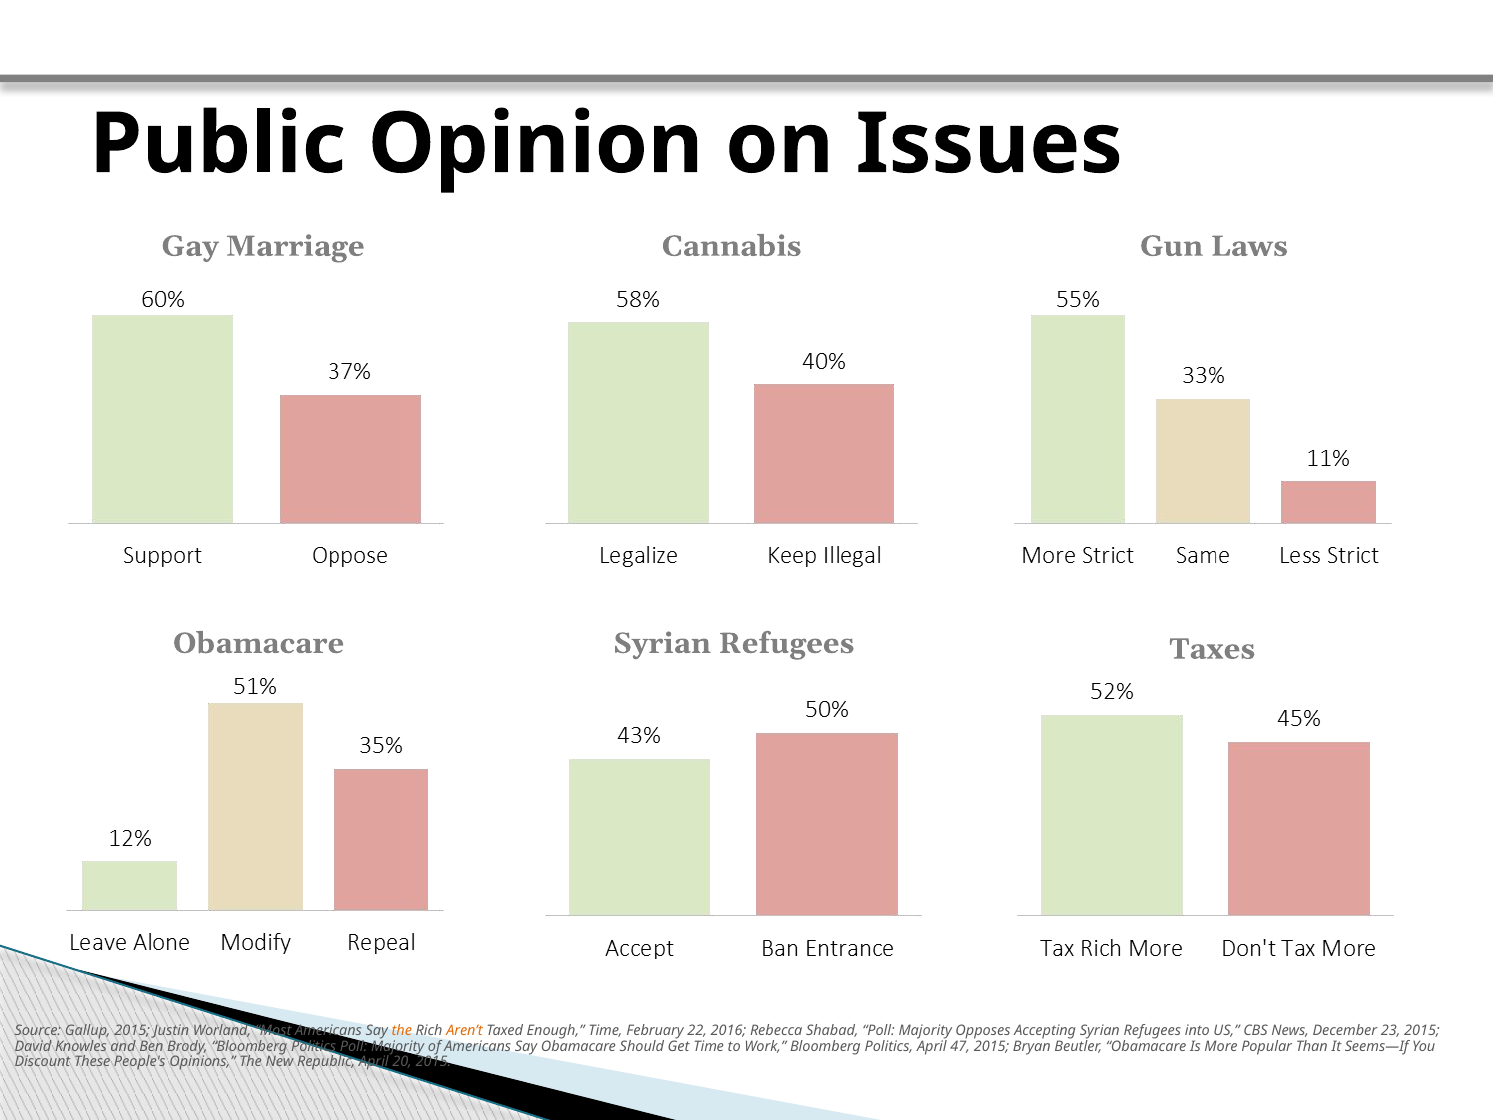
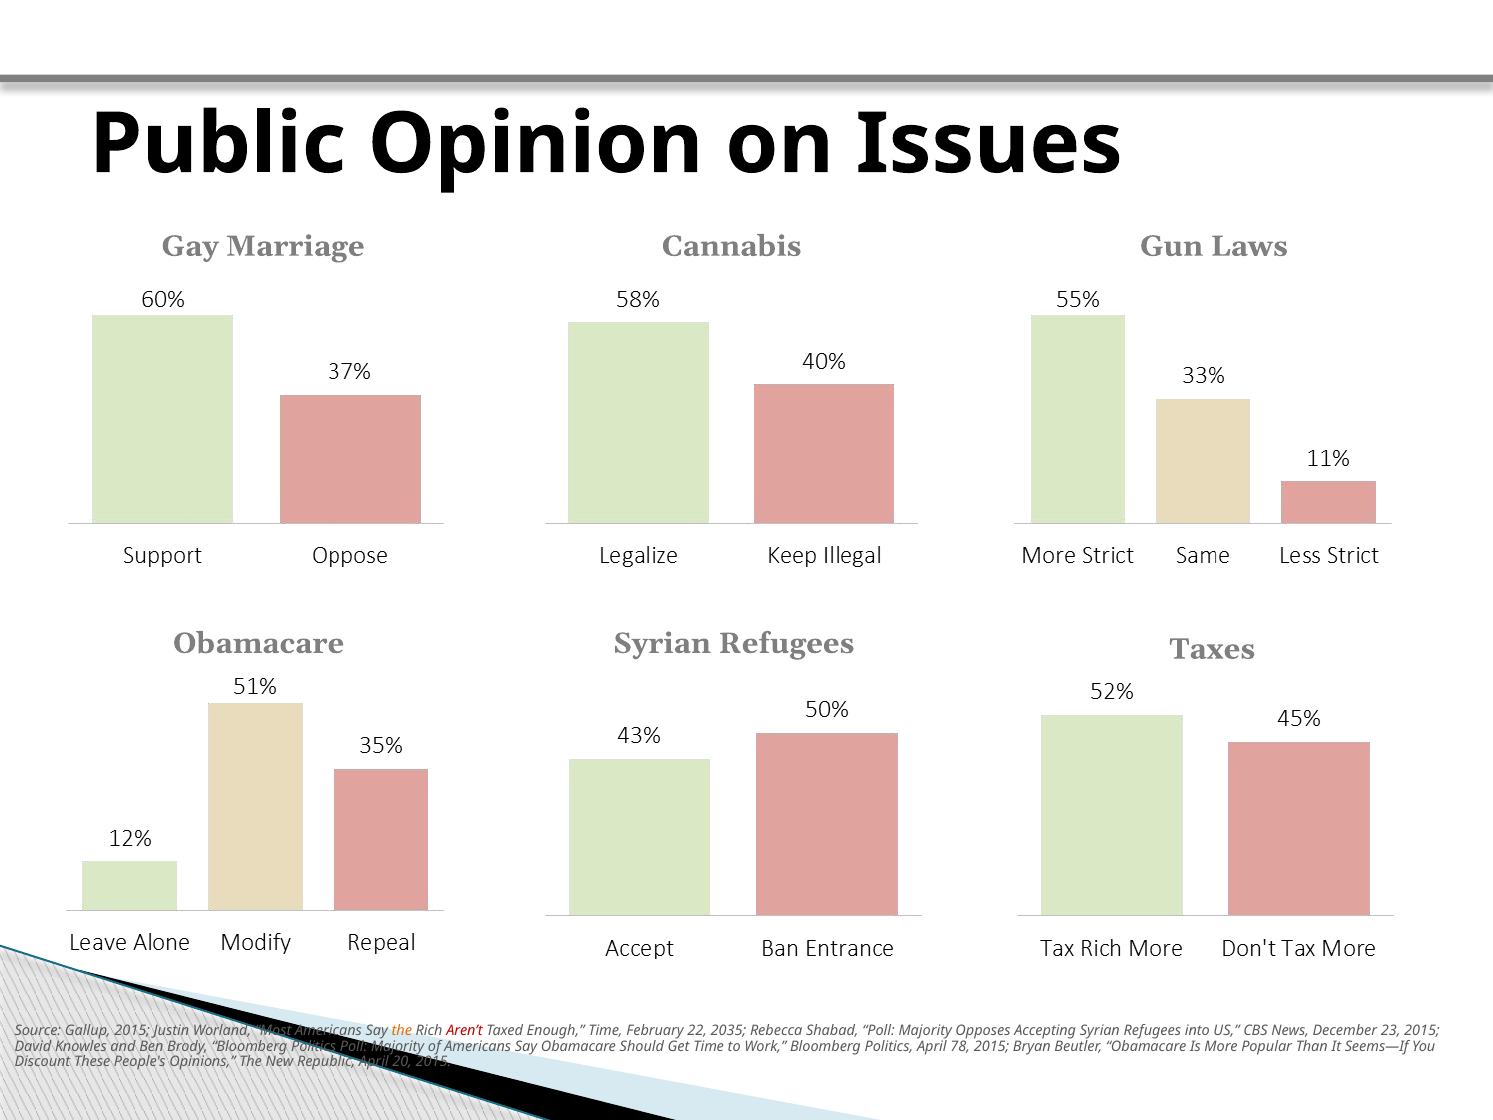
Aren’t colour: orange -> red (465, 1030)
2016: 2016 -> 2035 (729, 1030)
47: 47 -> 78 (960, 1046)
